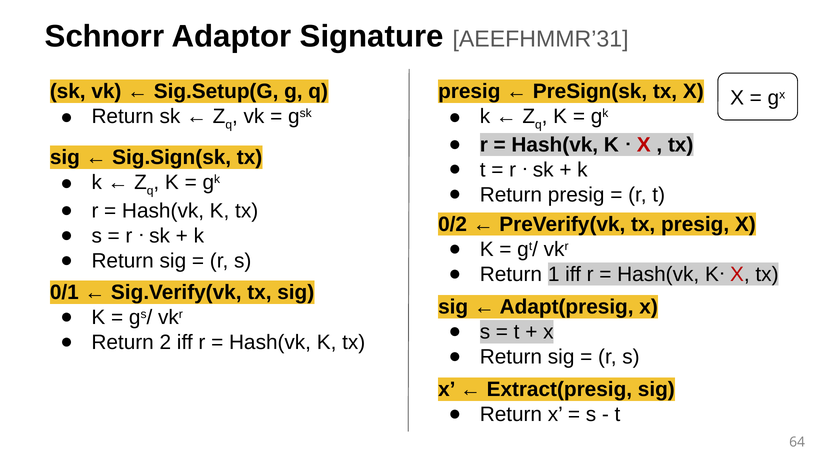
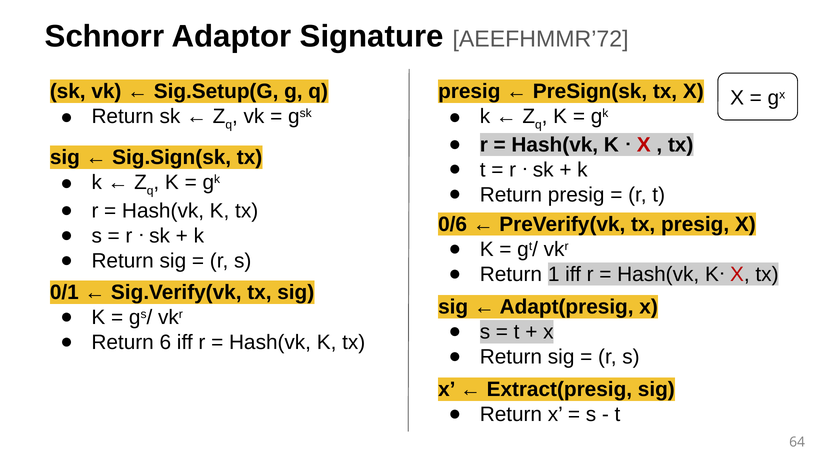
AEEFHMMR’31: AEEFHMMR’31 -> AEEFHMMR’72 (541, 39)
0/2: 0/2 -> 0/6 (453, 224)
2: 2 -> 6 (165, 342)
